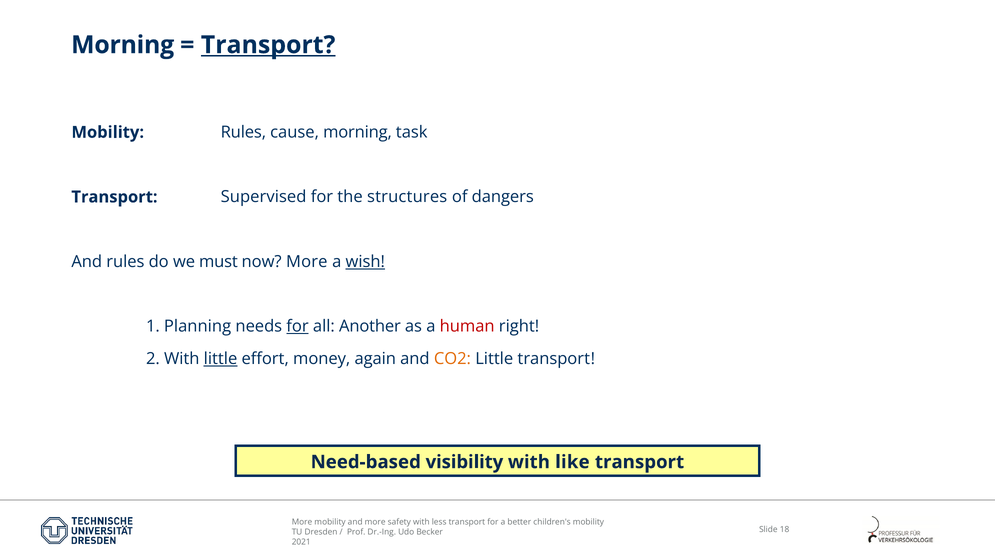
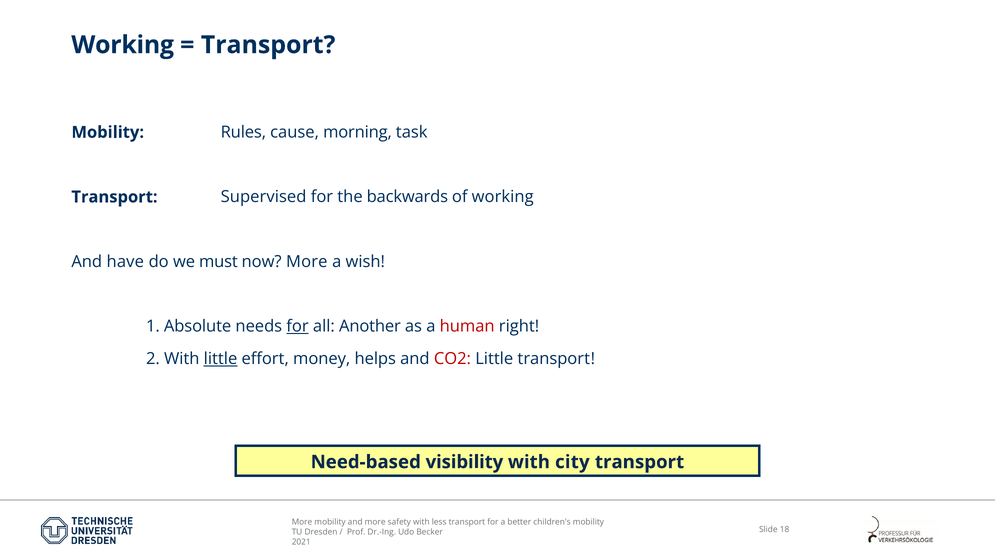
Morning: Morning -> Working (123, 45)
Transport underline: present -> none (268, 45)
structures: structures -> backwards (407, 197)
of dangers: dangers -> working (503, 197)
And rules: rules -> have (125, 262)
wish underline: present -> none (365, 262)
Planning: Planning -> Absolute (198, 326)
again: again -> helps (375, 358)
CO2 colour: orange -> red (452, 358)
like: like -> city (572, 462)
